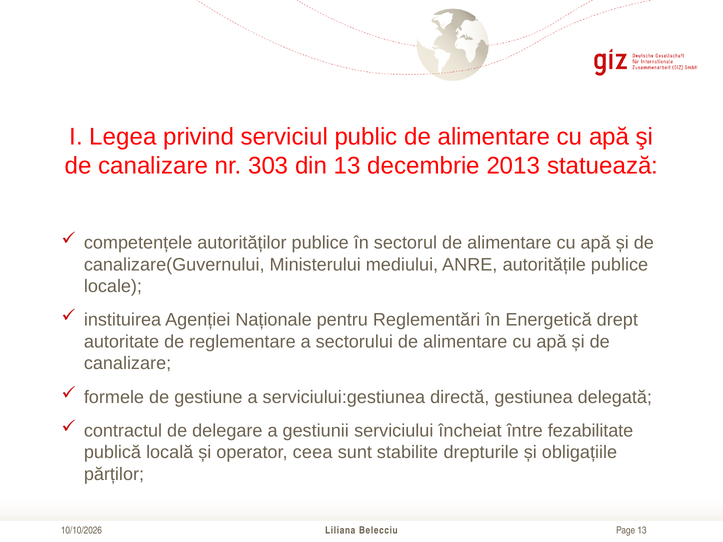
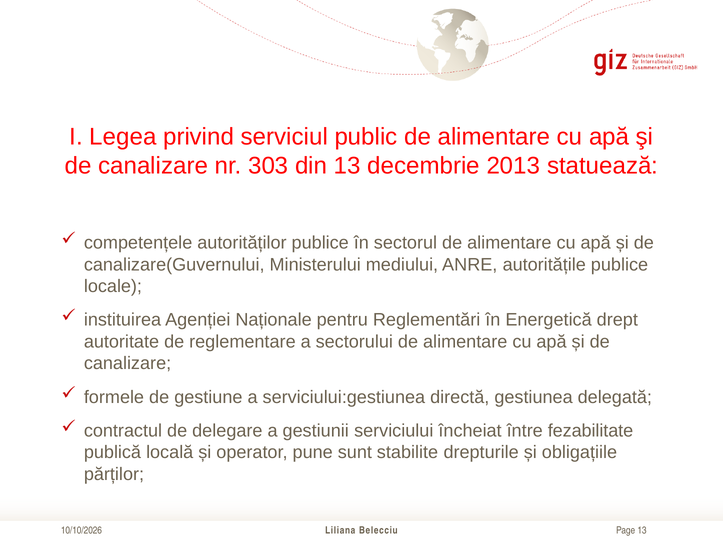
ceea: ceea -> pune (313, 453)
